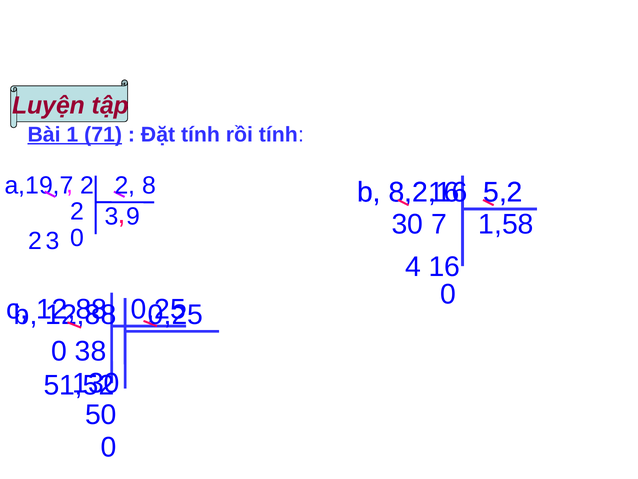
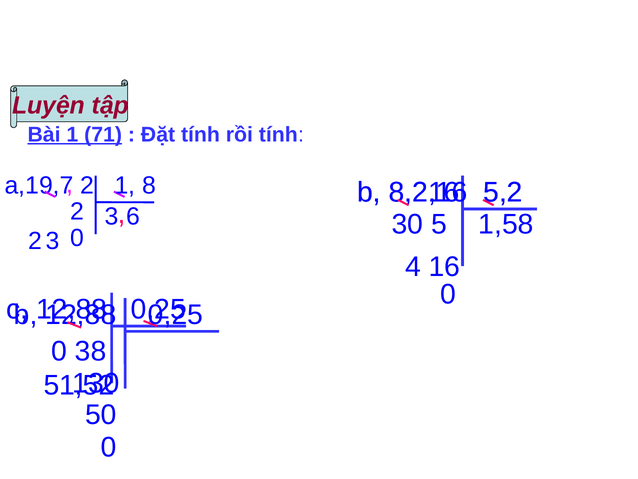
2 2: 2 -> 1 (125, 185)
9: 9 -> 6 (133, 216)
7: 7 -> 5 (439, 224)
